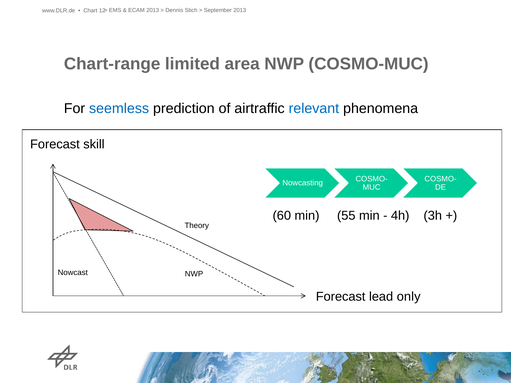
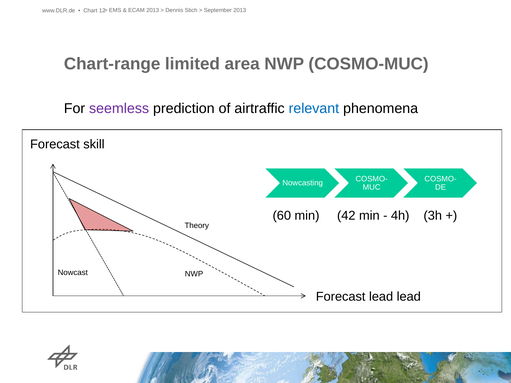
seemless colour: blue -> purple (119, 109)
55: 55 -> 42 (346, 216)
lead only: only -> lead (409, 297)
